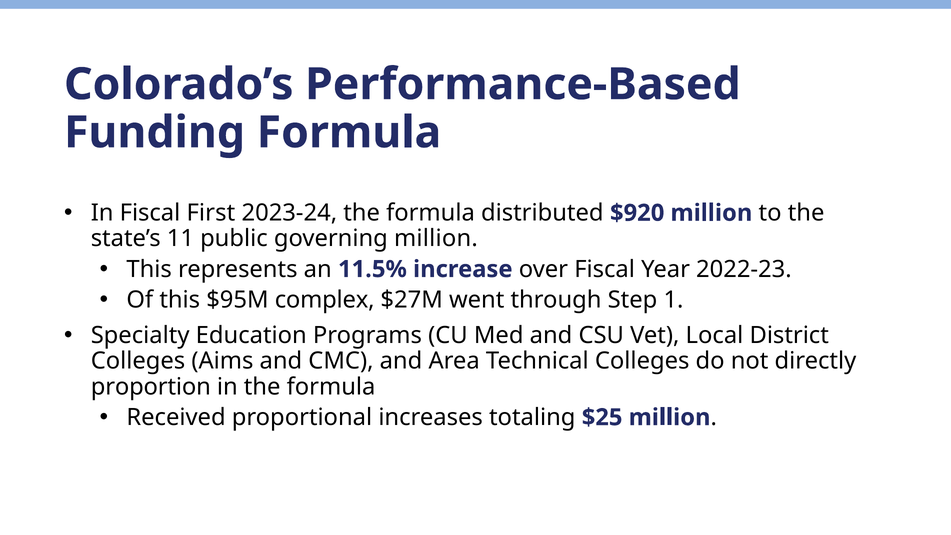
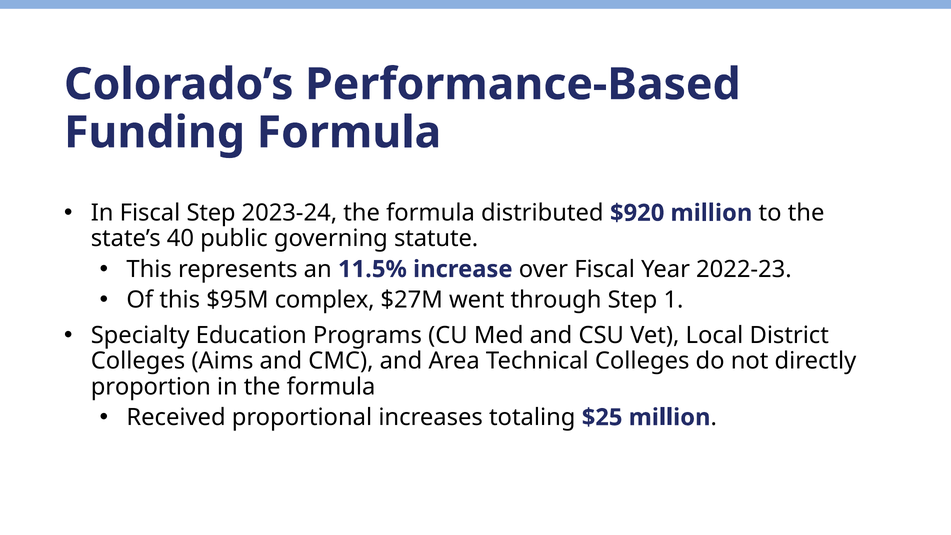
Fiscal First: First -> Step (211, 213)
11: 11 -> 40 (180, 239)
governing million: million -> statute (436, 239)
